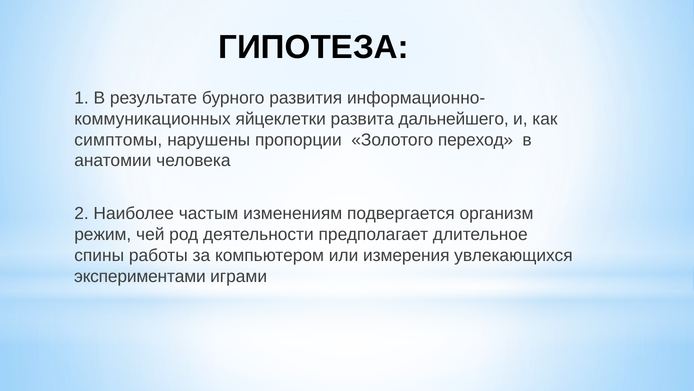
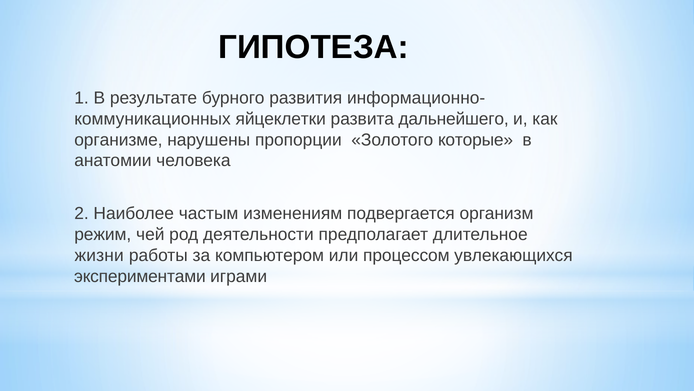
симптомы: симптомы -> организме (118, 140)
переход: переход -> которые (476, 140)
спины: спины -> жизни (99, 255)
измерения: измерения -> процессом (406, 255)
